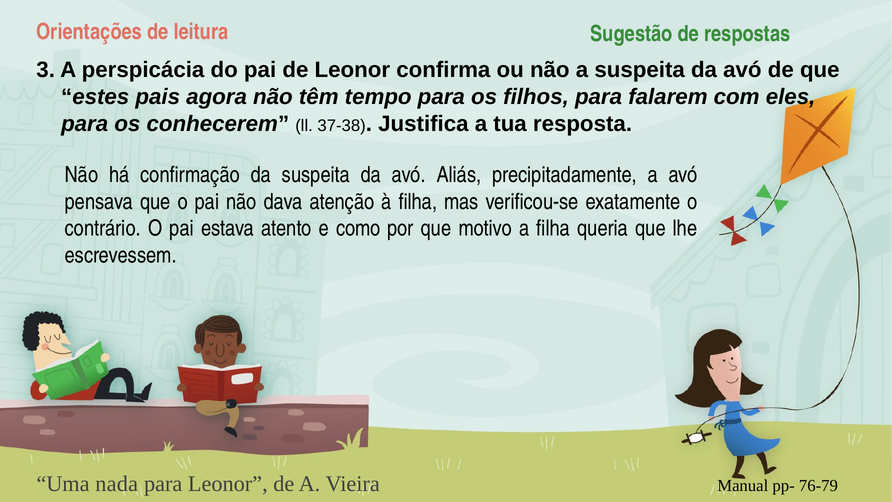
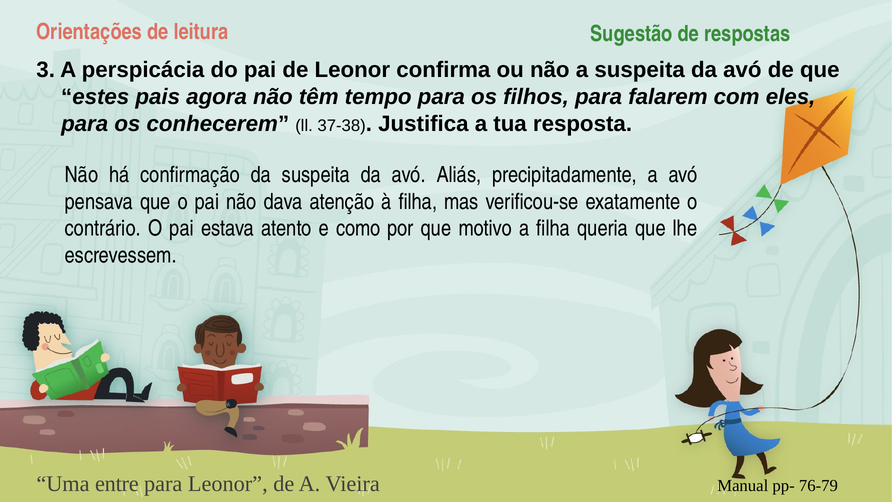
nada: nada -> entre (117, 484)
